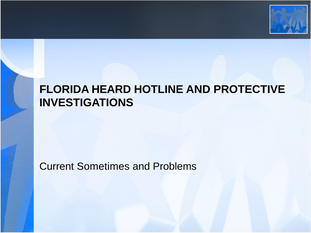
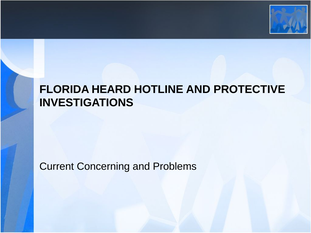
Sometimes: Sometimes -> Concerning (103, 167)
